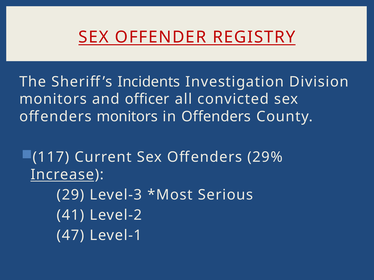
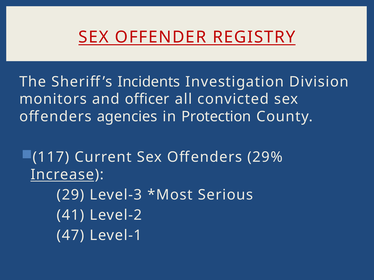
offenders monitors: monitors -> agencies (127, 117)
in Offenders: Offenders -> Protection (216, 117)
